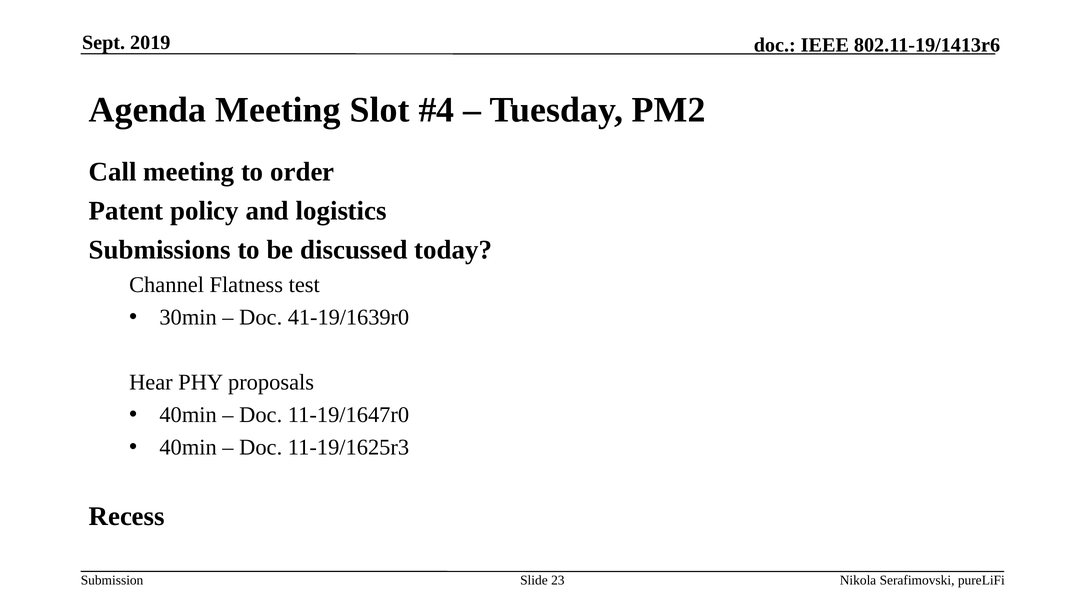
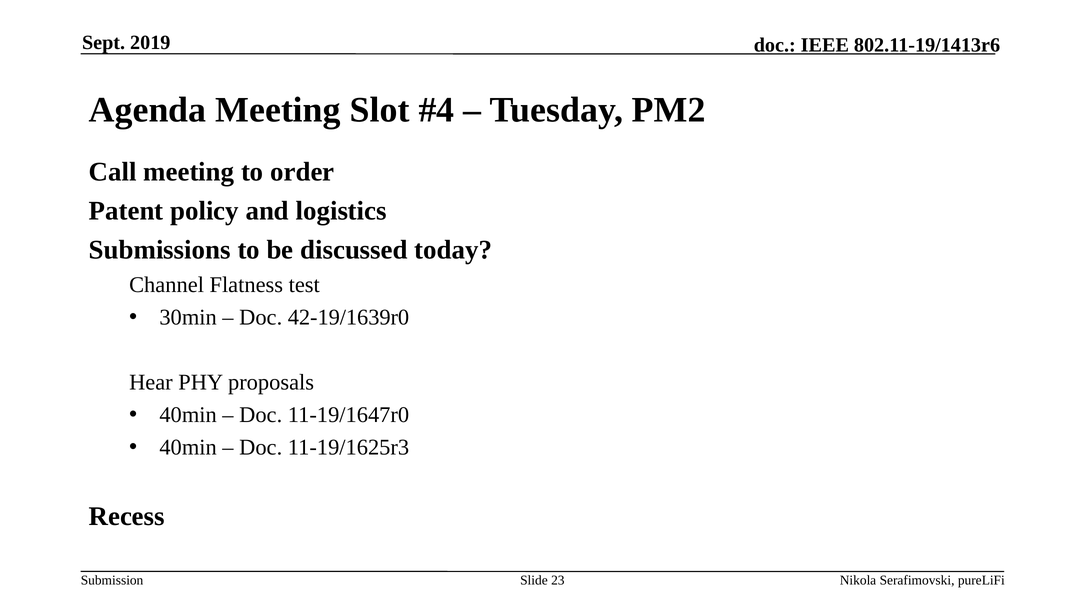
41-19/1639r0: 41-19/1639r0 -> 42-19/1639r0 (348, 318)
